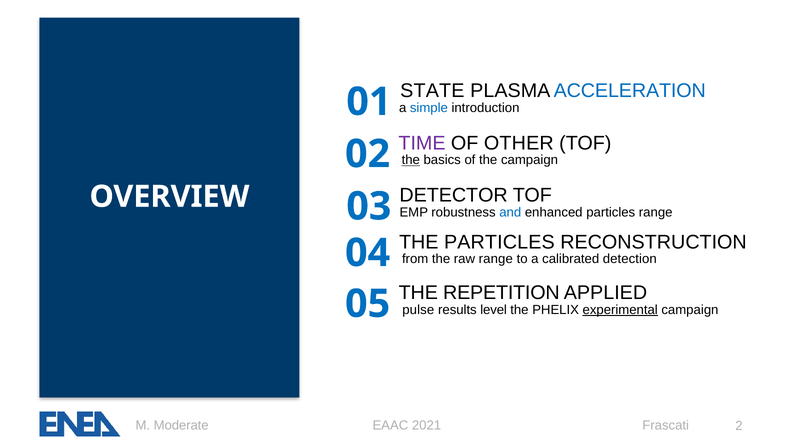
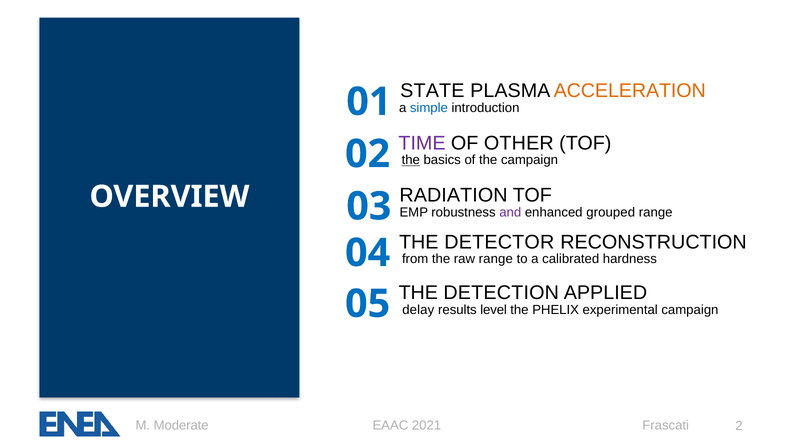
ACCELERATION colour: blue -> orange (630, 91)
DETECTOR: DETECTOR -> RADIATION (453, 195)
and colour: blue -> purple (510, 212)
enhanced particles: particles -> grouped (611, 212)
THE PARTICLES: PARTICLES -> DETECTOR (499, 242)
detection: detection -> hardness (630, 259)
REPETITION: REPETITION -> DETECTION (501, 292)
pulse: pulse -> delay (418, 310)
experimental underline: present -> none (620, 310)
